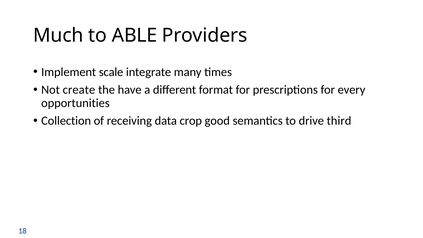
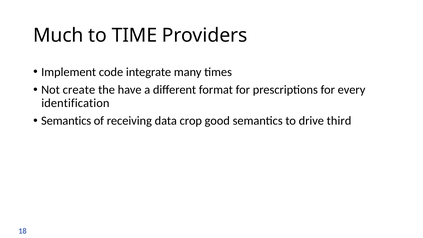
ABLE: ABLE -> TIME (135, 36)
scale: scale -> code (111, 72)
opportunities: opportunities -> identification (75, 103)
Collection: Collection -> Semantics (66, 121)
